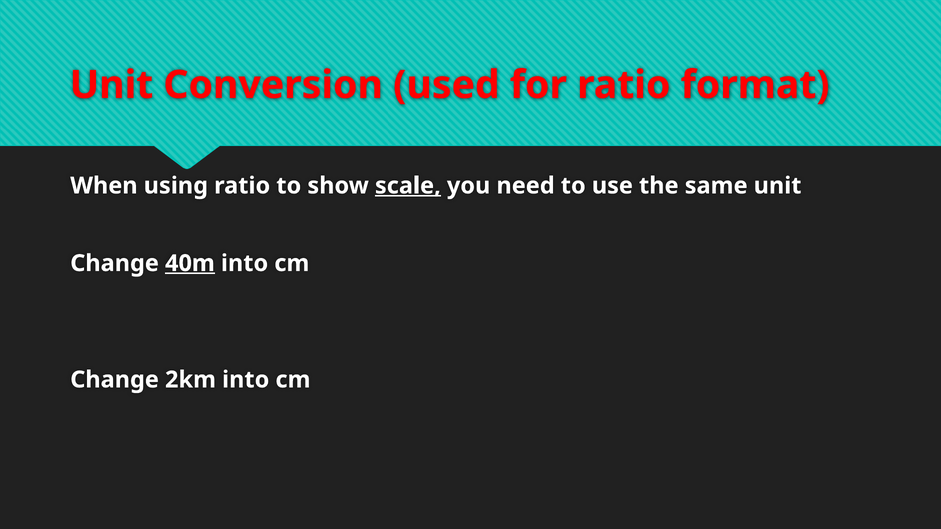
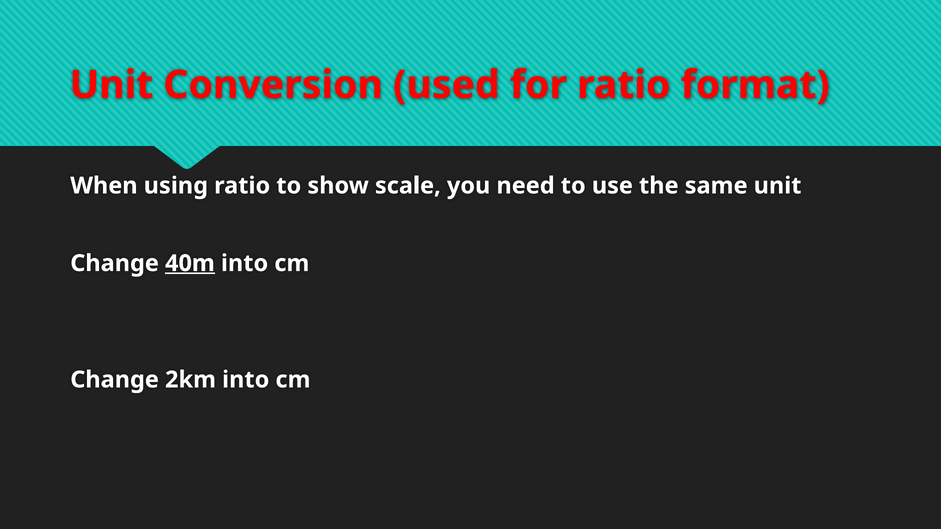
scale underline: present -> none (408, 186)
